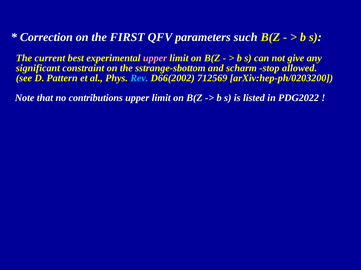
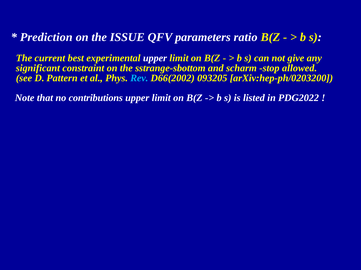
Correction: Correction -> Prediction (46, 37)
FIRST: FIRST -> ISSUE (127, 37)
such: such -> ratio (246, 37)
upper colour: pink -> white (155, 58)
712569: 712569 -> 093205 (212, 78)
